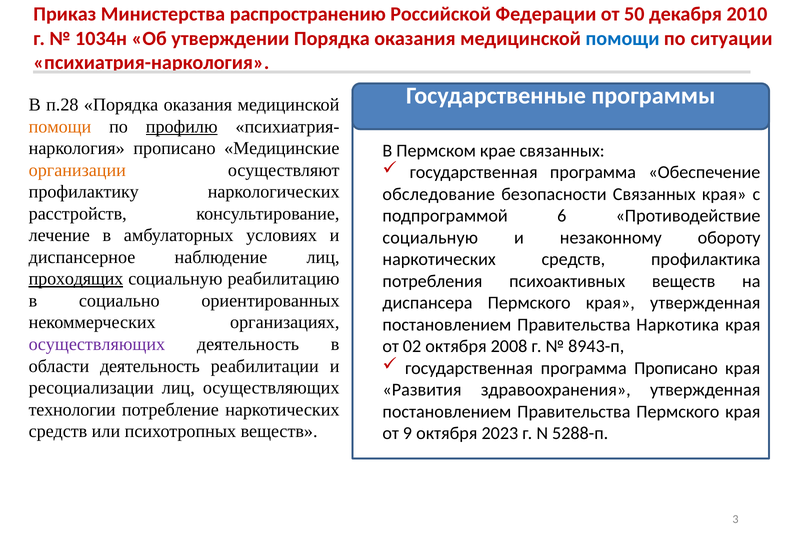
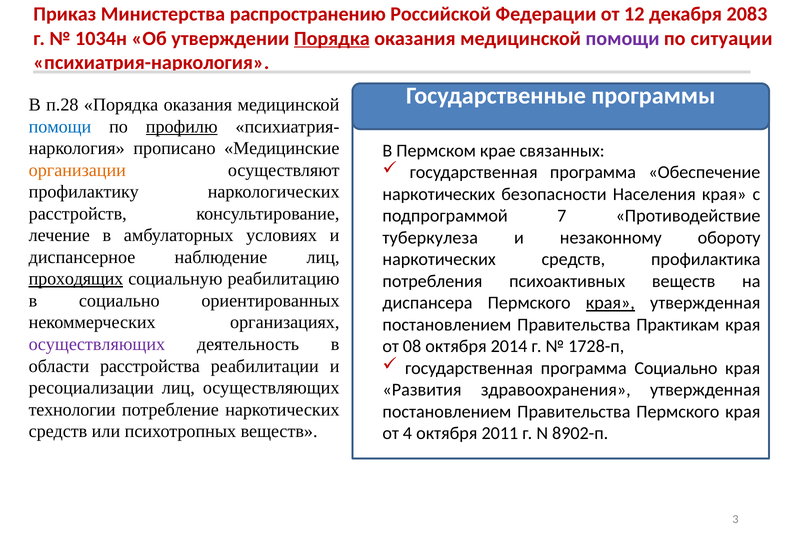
50: 50 -> 12 (634, 14)
2010: 2010 -> 2083 (747, 14)
Порядка underline: none -> present (332, 38)
помощи colour: blue -> purple (622, 38)
помощи colour: orange -> blue (60, 127)
обследование: обследование -> наркотических (439, 194)
безопасности Связанных: Связанных -> Населения (654, 194)
6: 6 -> 7 (562, 216)
социальную: социальную -> туберкулеза (430, 237)
края underline: none -> present (610, 303)
Наркотика: Наркотика -> Практикам (678, 324)
02: 02 -> 08 (412, 346)
2008: 2008 -> 2014 (509, 346)
8943-п: 8943-п -> 1728-п (596, 346)
области деятельность: деятельность -> расстройства (150, 366)
программа Прописано: Прописано -> Социально (676, 368)
9: 9 -> 4 (407, 433)
2023: 2023 -> 2011 (500, 433)
5288-п: 5288-п -> 8902-п (580, 433)
